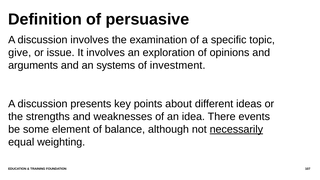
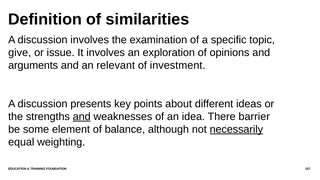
persuasive: persuasive -> similarities (147, 19)
systems: systems -> relevant (116, 65)
and underline: none -> present (82, 117)
events: events -> barrier (254, 117)
